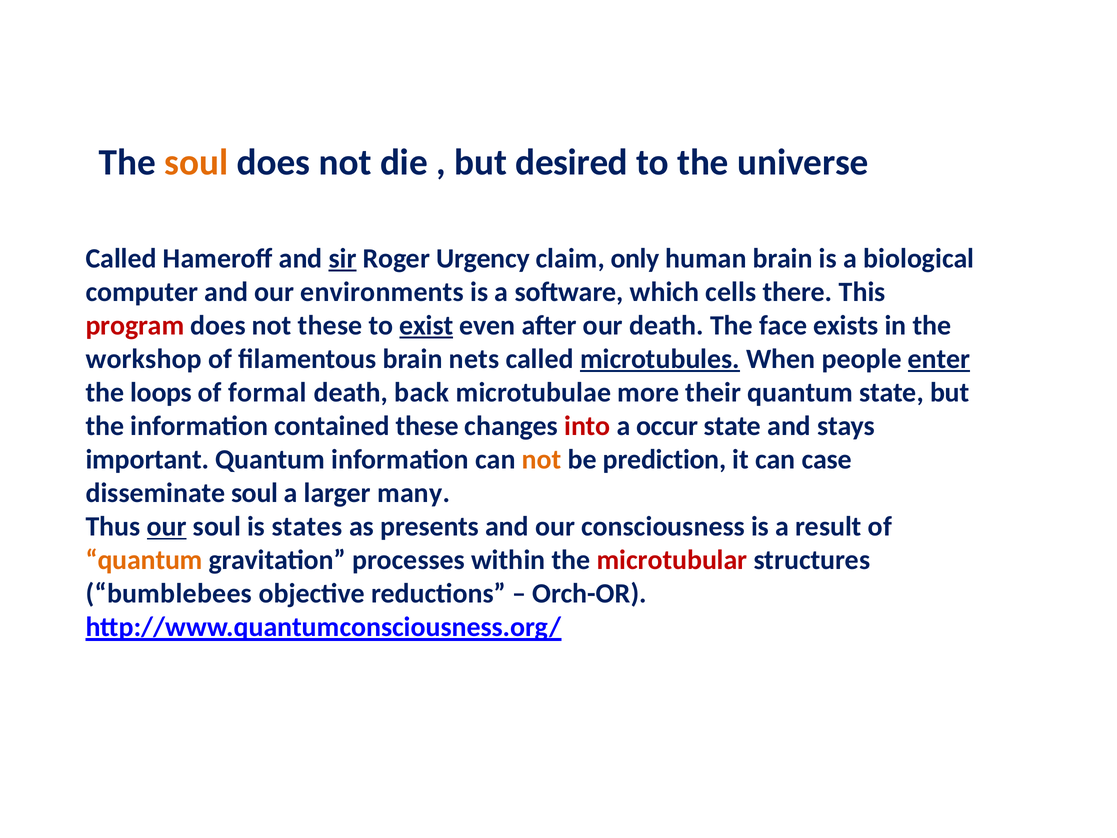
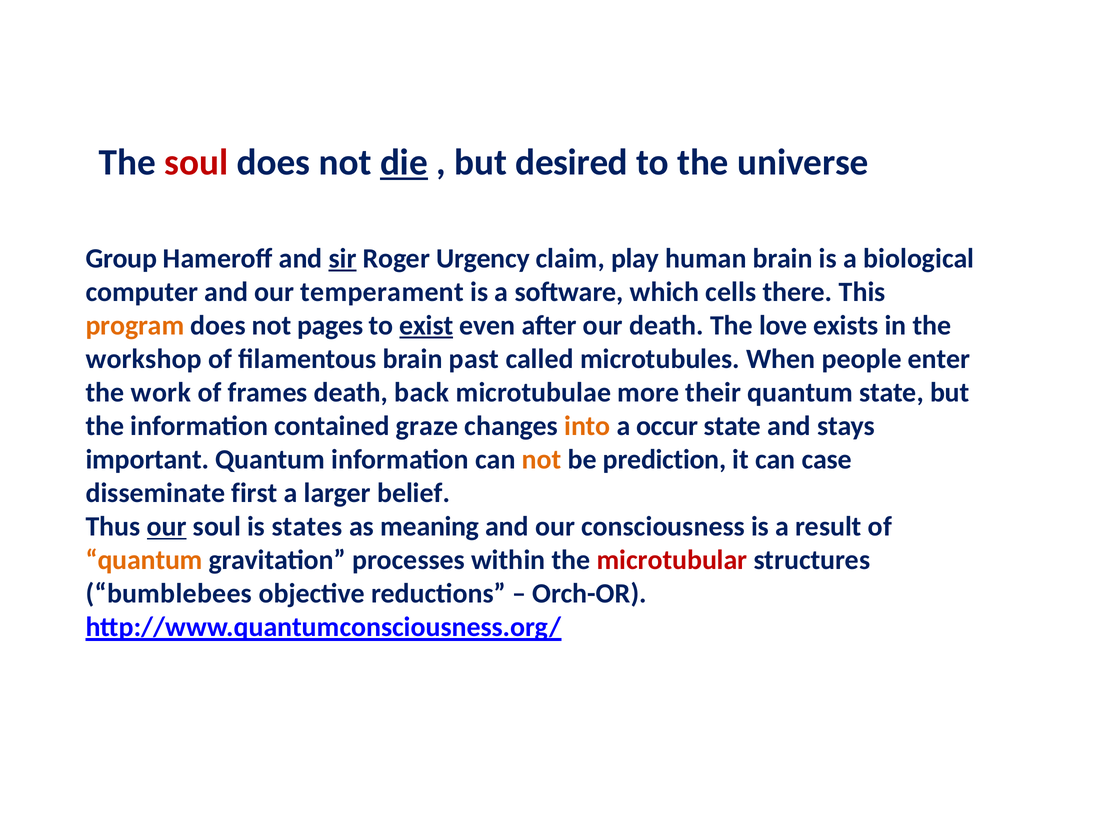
soul colour: orange -> red (196, 163)
die underline: none -> present (404, 163)
Called: Called -> Group (121, 258)
only: only -> play (635, 258)
environments: environments -> temperament (382, 292)
program colour: red -> orange (135, 325)
not these: these -> pages (330, 325)
face: face -> love (783, 325)
nets: nets -> past (474, 359)
microtubules underline: present -> none (660, 359)
enter underline: present -> none (939, 359)
loops: loops -> work (161, 392)
formal: formal -> frames (268, 392)
contained these: these -> graze (427, 426)
into colour: red -> orange (587, 426)
disseminate soul: soul -> first (254, 493)
many: many -> belief (414, 493)
presents: presents -> meaning (430, 526)
